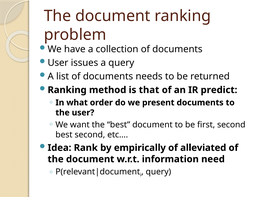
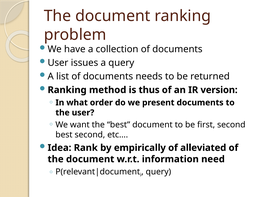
that: that -> thus (149, 90)
predict: predict -> version (219, 90)
